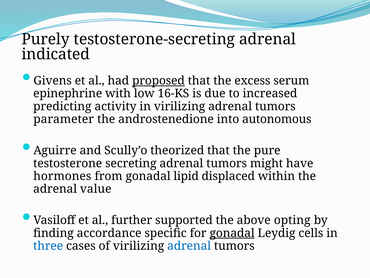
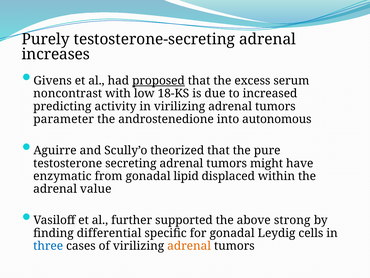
indicated: indicated -> increases (56, 54)
epinephrine: epinephrine -> noncontrast (68, 93)
16-KS: 16-KS -> 18-KS (173, 93)
hormones: hormones -> enzymatic (62, 176)
opting: opting -> strong (292, 220)
accordance: accordance -> differential (109, 233)
gonadal underline: present -> none (232, 233)
adrenal colour: blue -> orange (189, 245)
